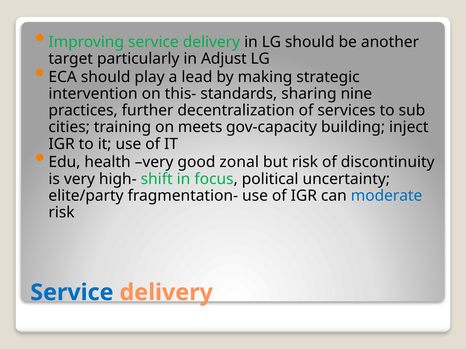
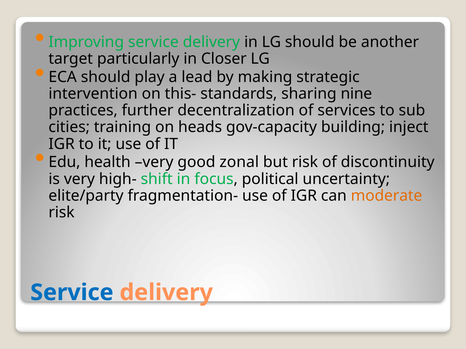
Adjust: Adjust -> Closer (224, 59)
meets: meets -> heads (200, 127)
moderate colour: blue -> orange (387, 196)
